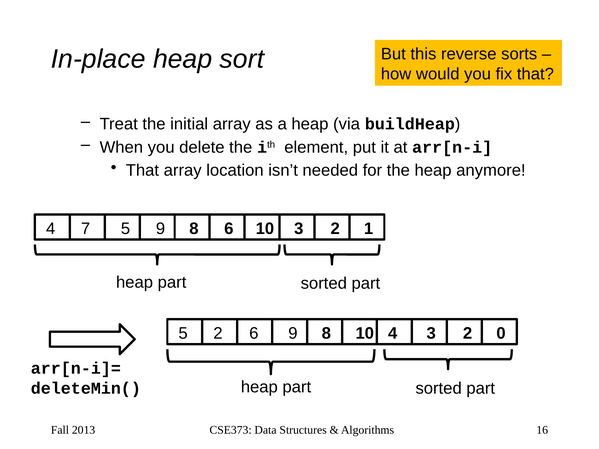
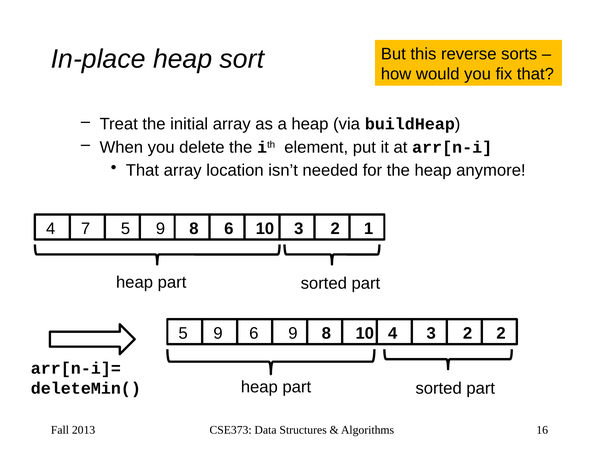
2: 2 -> 9 (218, 334)
2 0: 0 -> 2 (501, 334)
